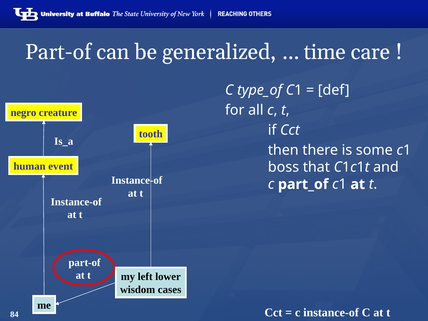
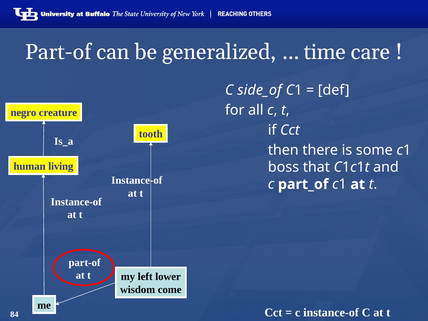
type_of: type_of -> side_of (260, 90)
event: event -> living (61, 166)
cases: cases -> come (170, 290)
